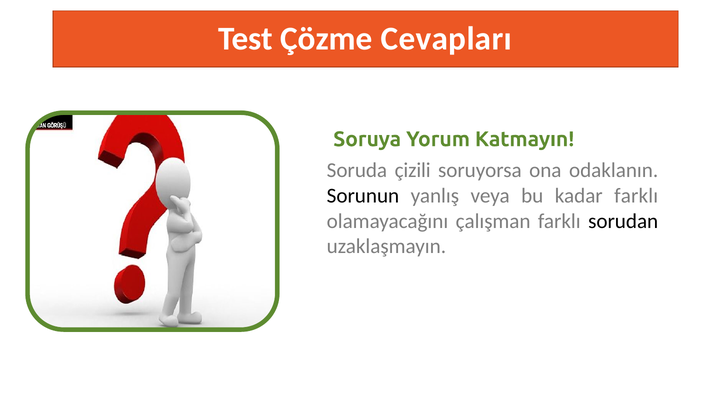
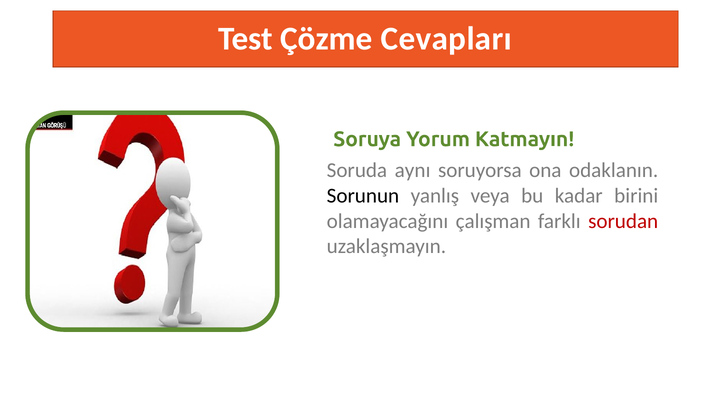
çizili: çizili -> aynı (413, 170)
kadar farklı: farklı -> birini (636, 196)
sorudan colour: black -> red (623, 221)
